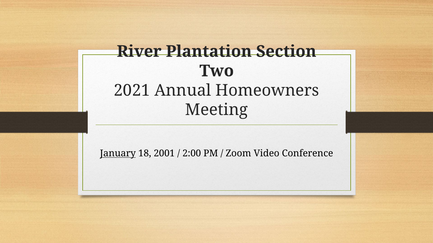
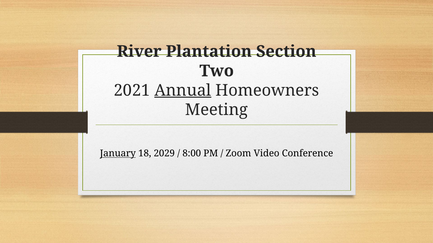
Annual underline: none -> present (183, 91)
2001: 2001 -> 2029 (164, 154)
2:00: 2:00 -> 8:00 (192, 154)
